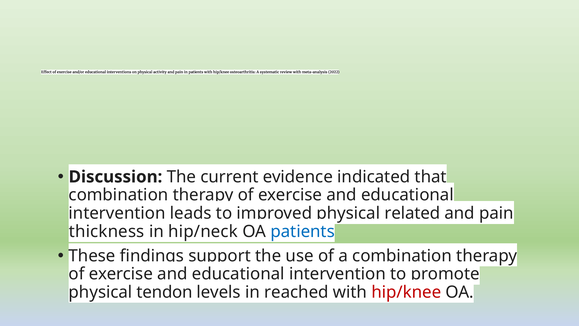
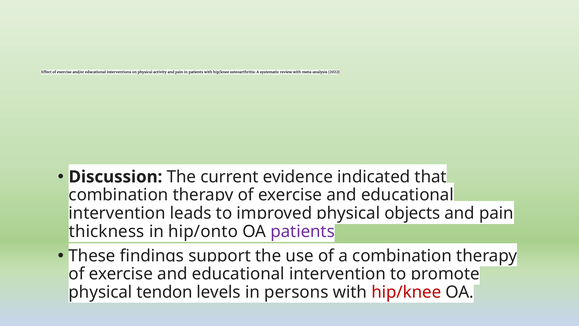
related: related -> objects (412, 213)
hip/neck: hip/neck -> hip/onto (203, 231)
patients colour: blue -> purple (303, 231)
reached: reached -> persons (296, 292)
